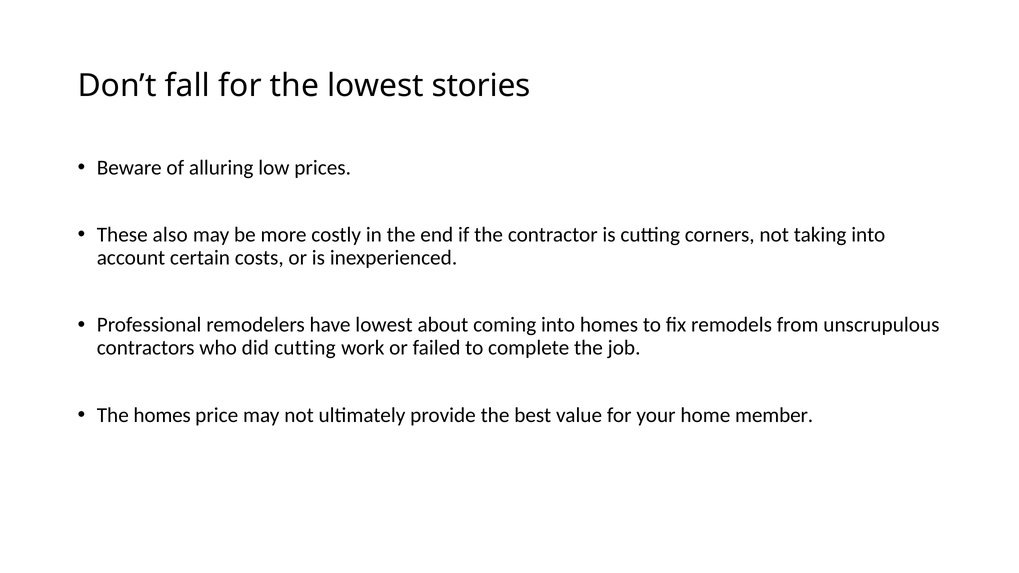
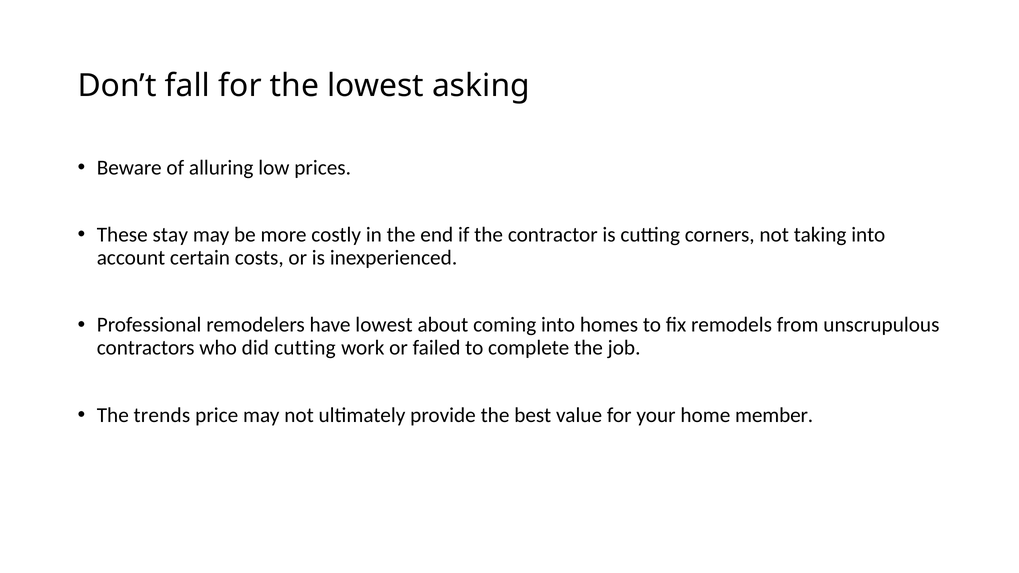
stories: stories -> asking (481, 86)
also: also -> stay (170, 235)
The homes: homes -> trends (162, 415)
